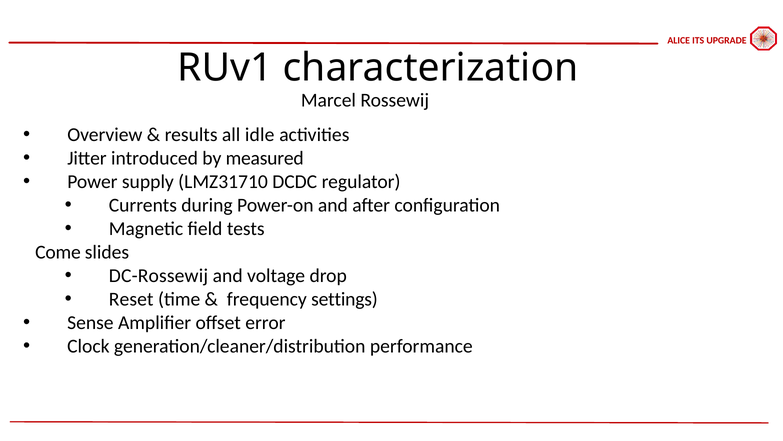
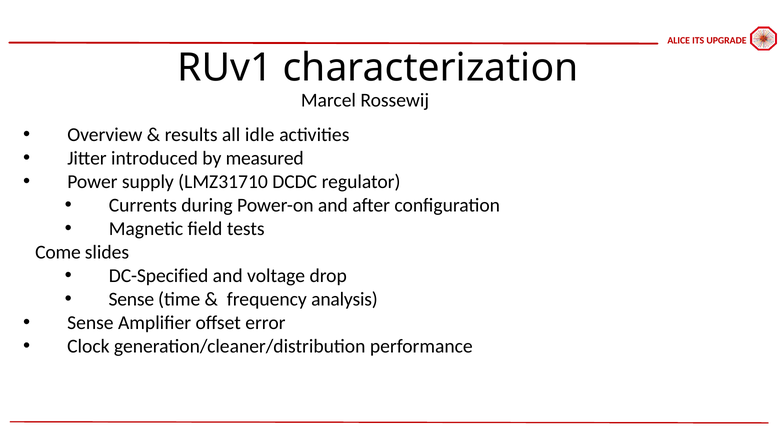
DC-Rossewij: DC-Rossewij -> DC-Specified (159, 275)
Reset: Reset -> Sense (131, 299)
settings: settings -> analysis (344, 299)
